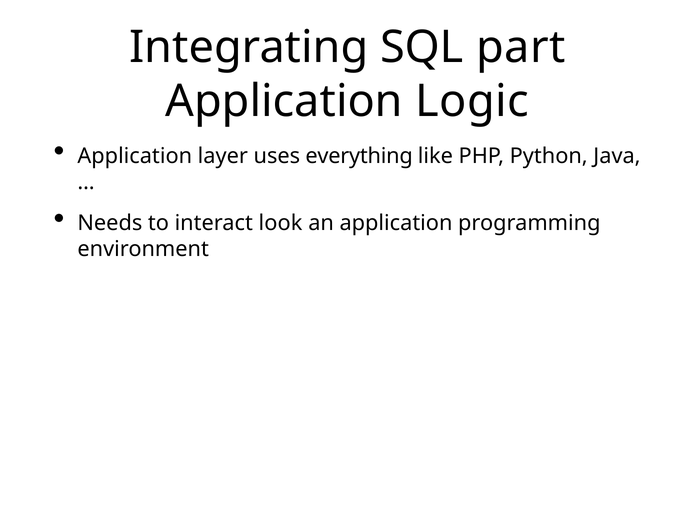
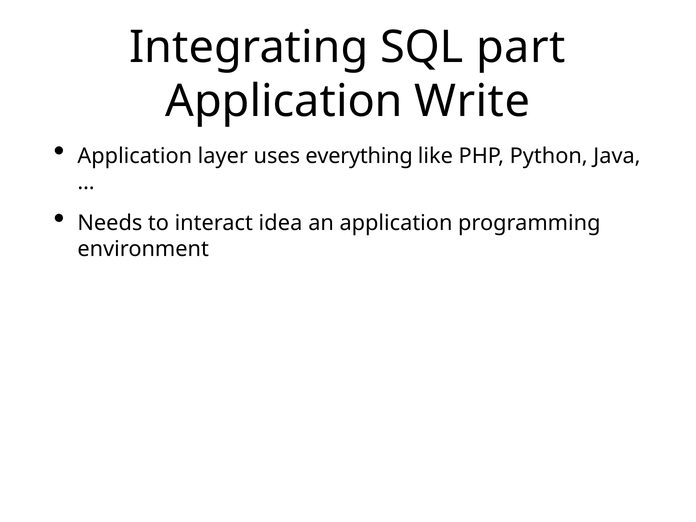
Logic: Logic -> Write (472, 102)
look: look -> idea (280, 223)
